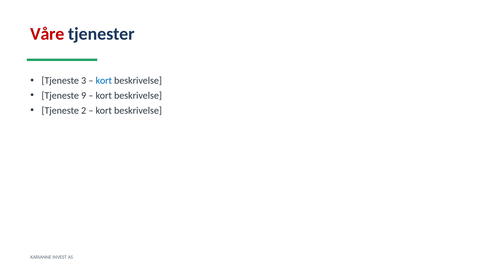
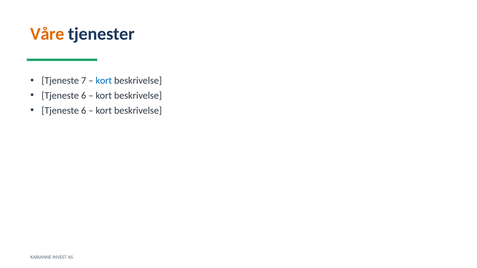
Våre colour: red -> orange (47, 34)
3: 3 -> 7 (84, 81)
9: 9 -> 6 (84, 96)
2: 2 -> 6 (84, 111)
